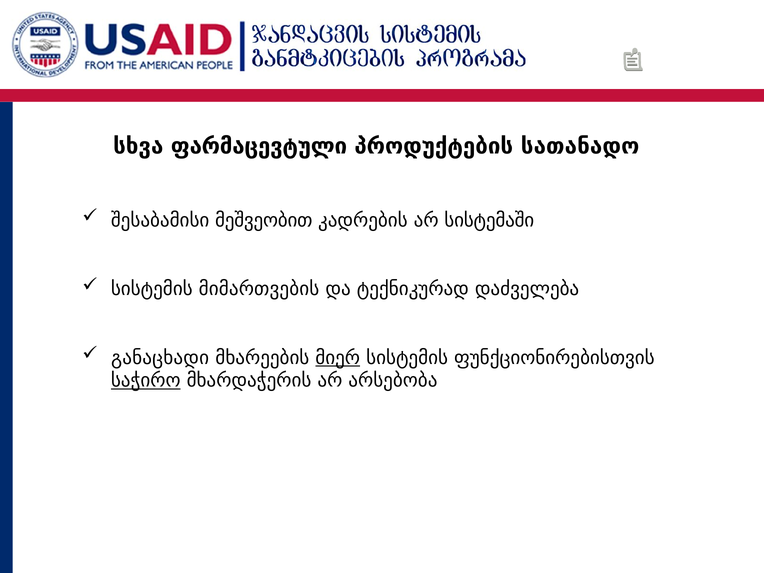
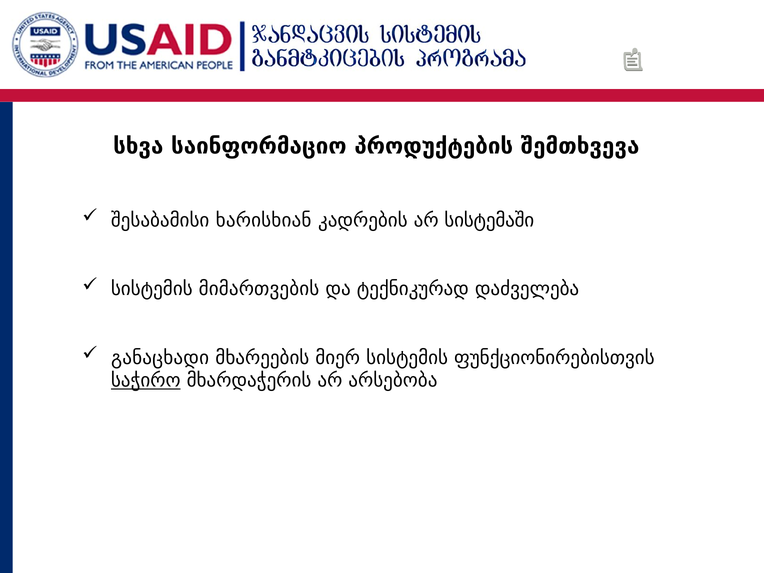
ფარმაცევტული: ფარმაცევტული -> საინფორმაციო (259, 146)
სათანადო: სათანადო -> შემთხვევა (580, 146)
მეშვეობით: მეშვეობით -> ხარისხიან (264, 220)
მიერ underline: present -> none (338, 358)
